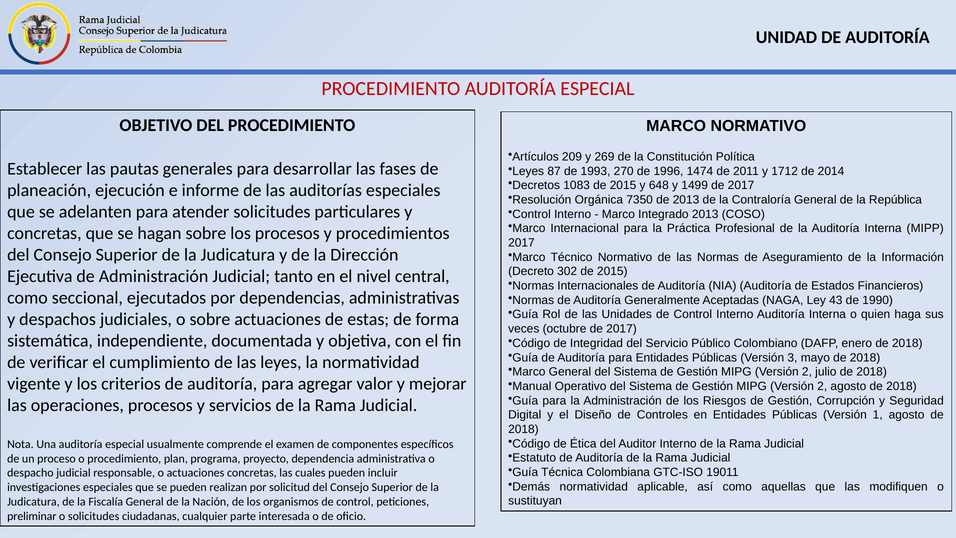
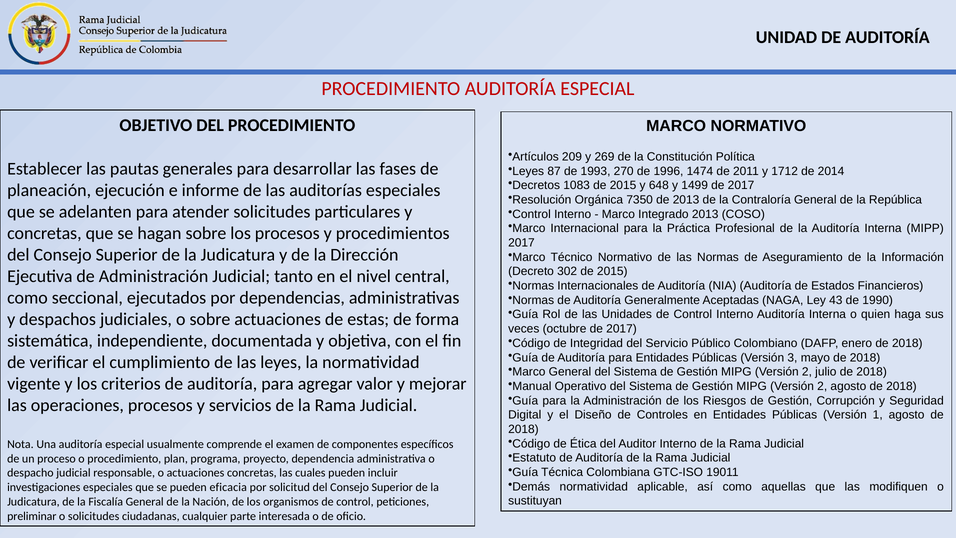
realizan: realizan -> eficacia (228, 487)
